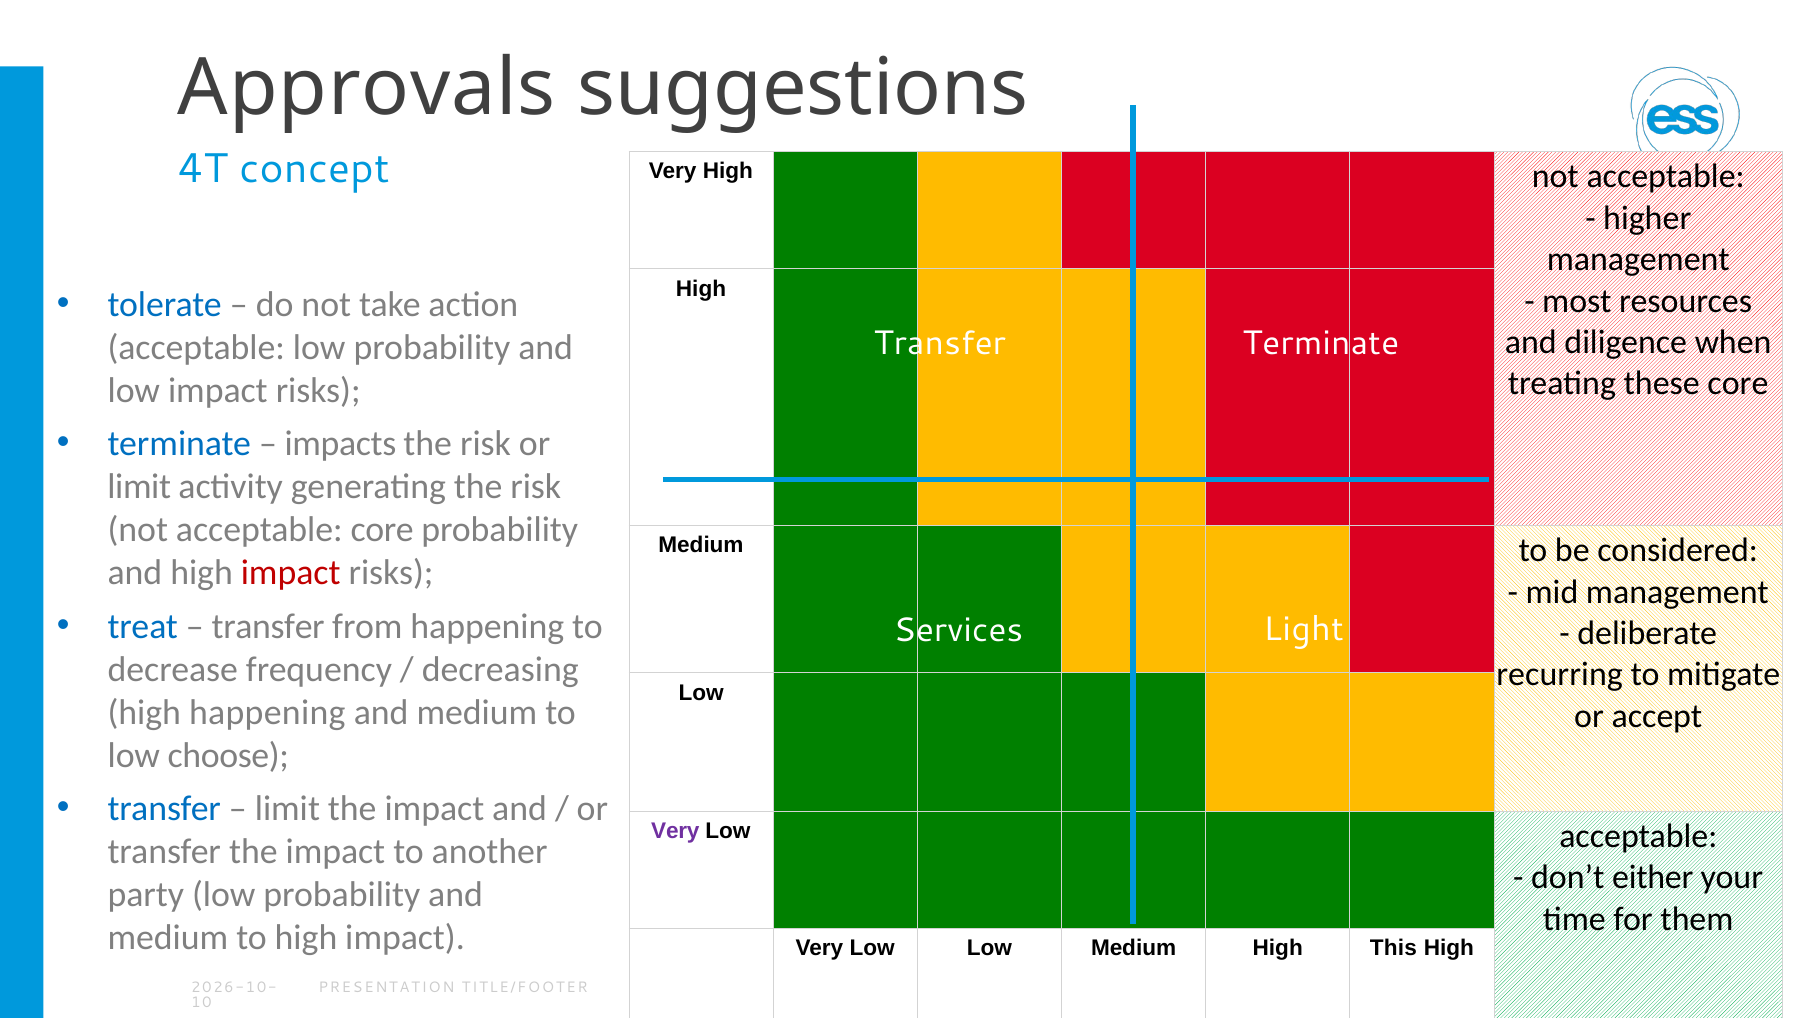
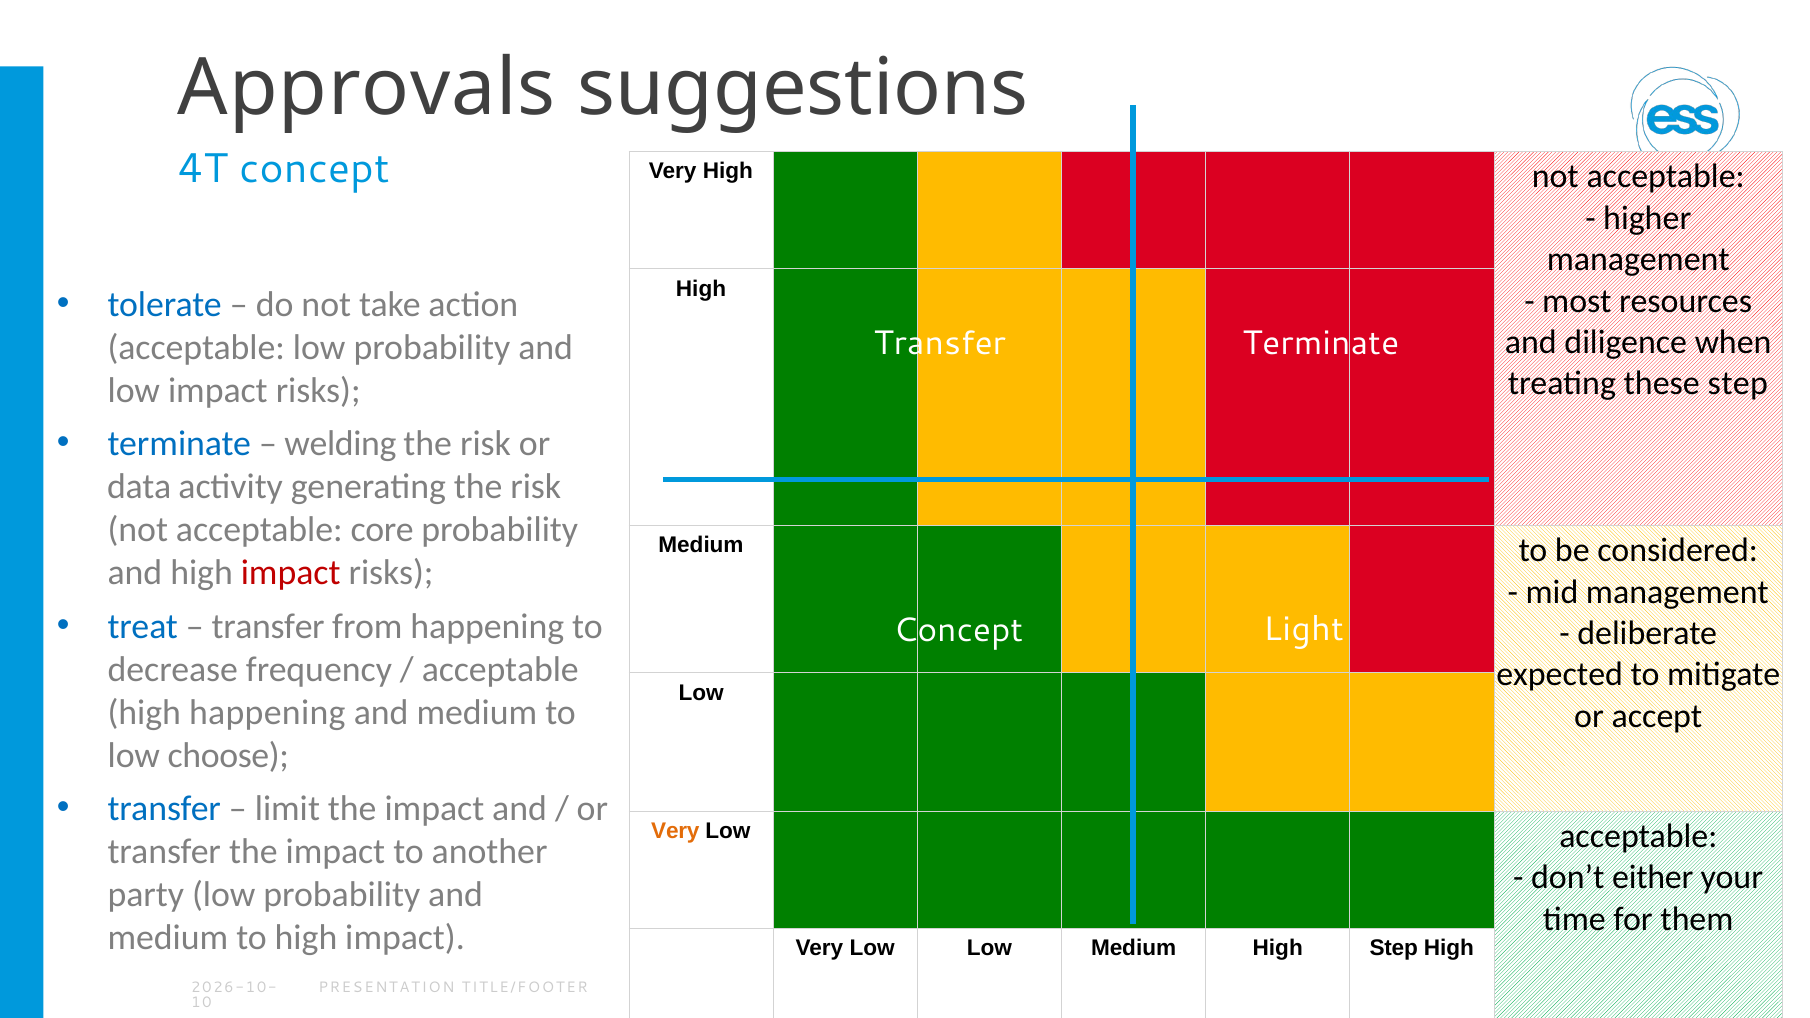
these core: core -> step (1738, 384)
impacts: impacts -> welding (340, 444)
limit: limit -> data (139, 487)
Services: Services -> Concept (958, 630)
decreasing: decreasing -> acceptable (500, 669)
recurring: recurring -> expected (1560, 675)
Very colour: purple -> orange (675, 831)
High This: This -> Step (1394, 948)
